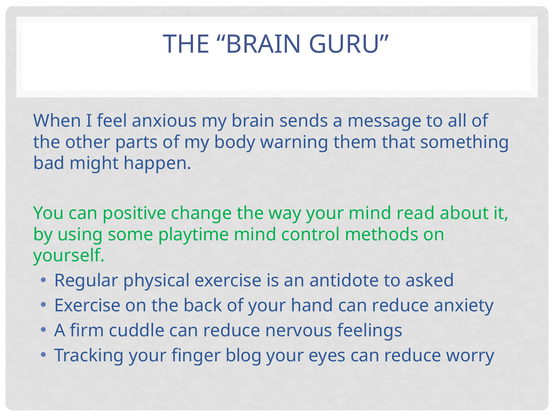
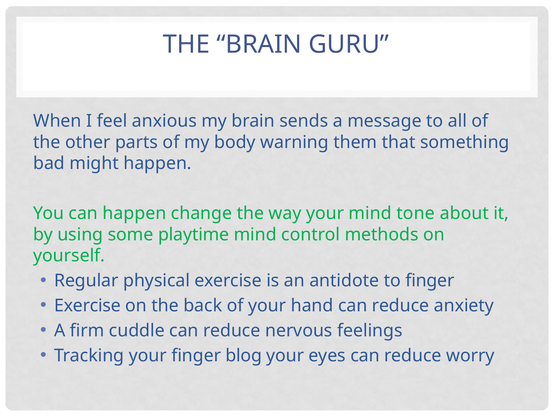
can positive: positive -> happen (134, 213)
read: read -> tone (416, 213)
to asked: asked -> finger (430, 280)
